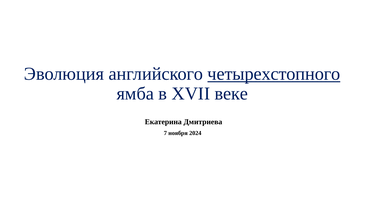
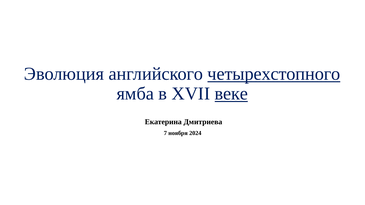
веке underline: none -> present (231, 94)
